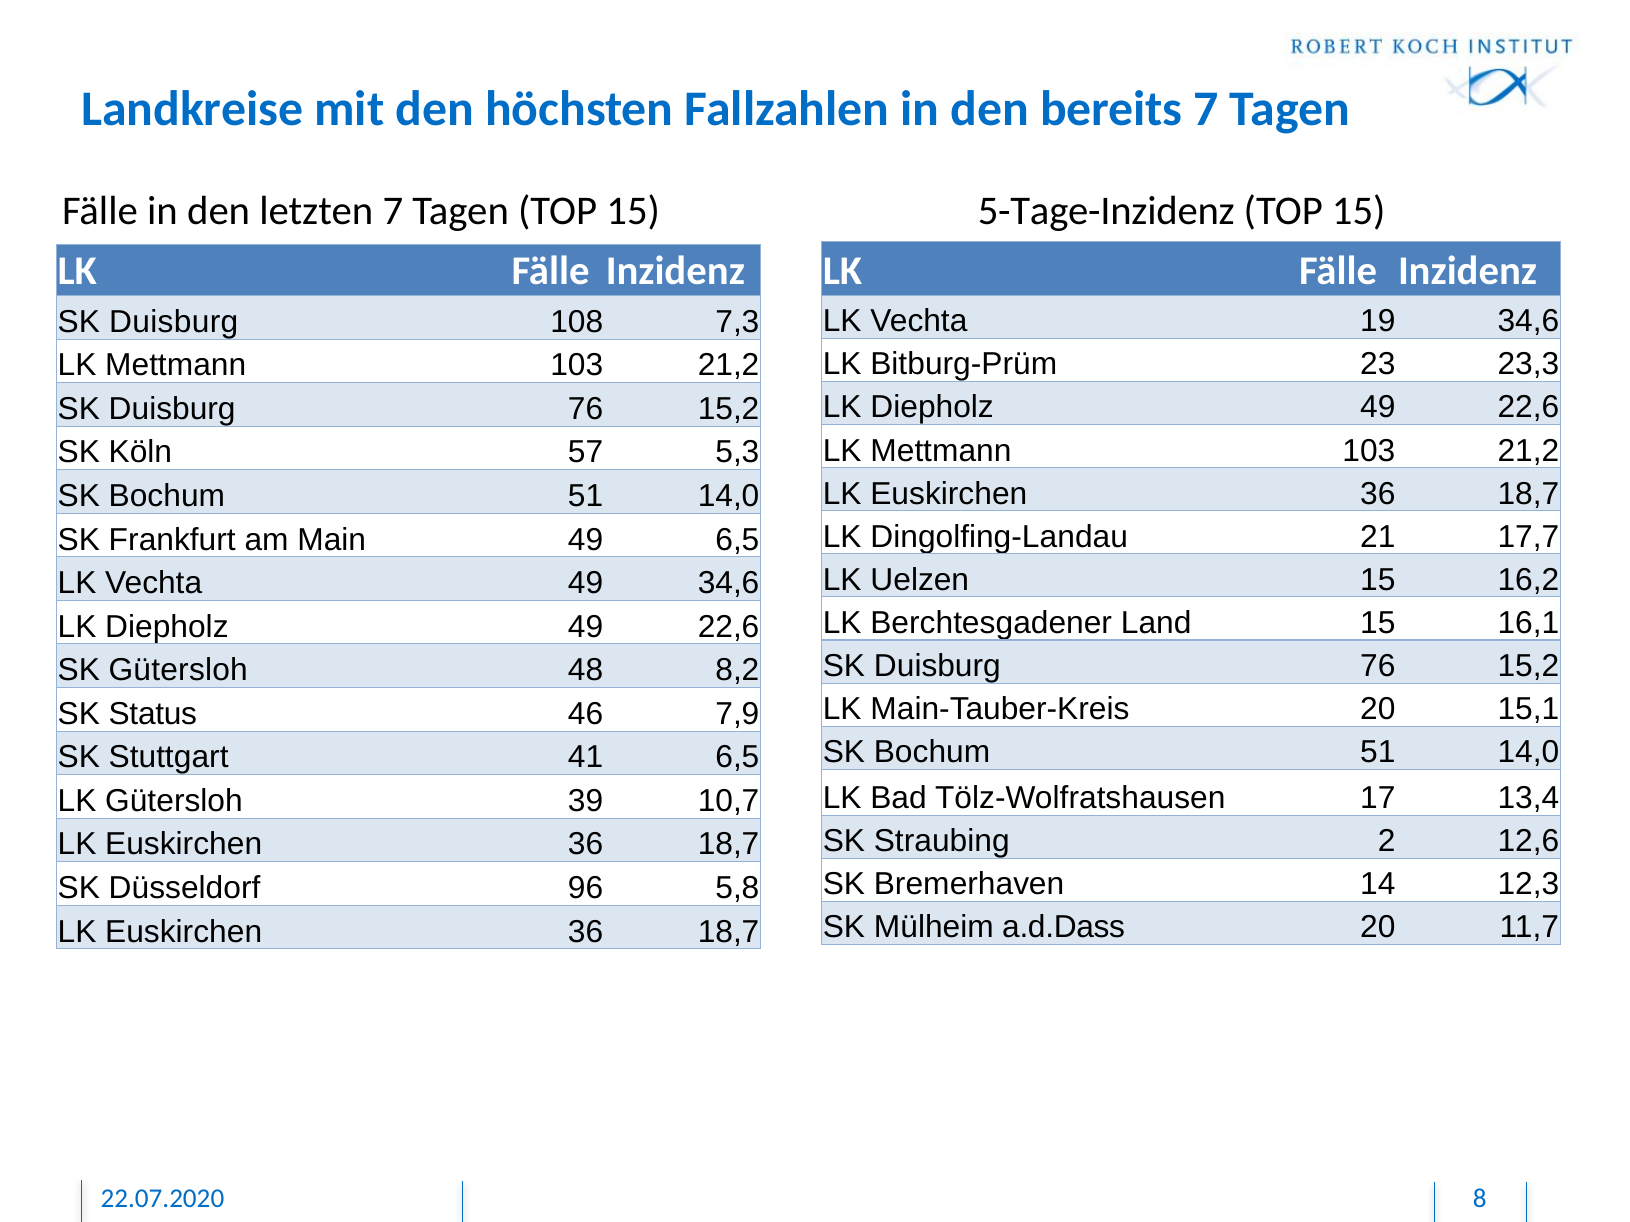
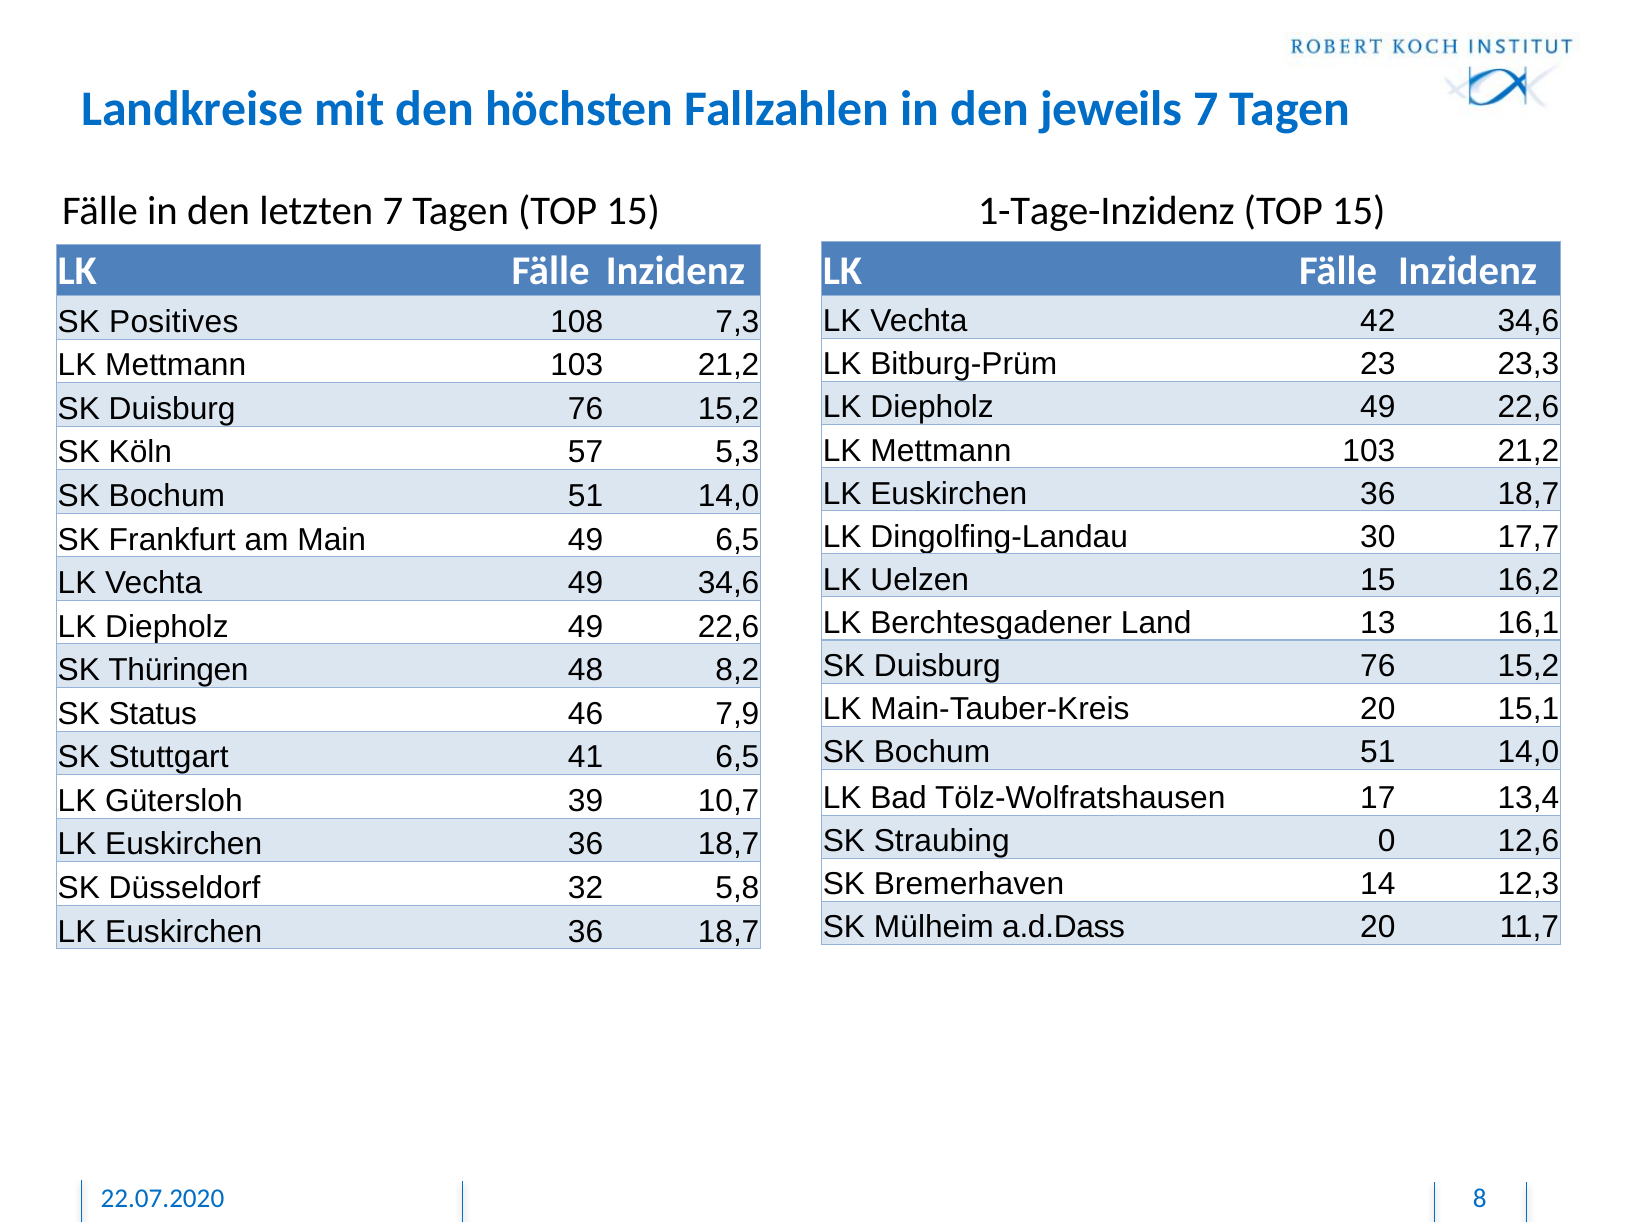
bereits: bereits -> jeweils (1111, 109)
5-Tage-Inzidenz: 5-Tage-Inzidenz -> 1-Tage-Inzidenz (1106, 211)
19: 19 -> 42 (1378, 322)
Duisburg: Duisburg -> Positives (174, 322)
21: 21 -> 30 (1378, 537)
Land 15: 15 -> 13 (1378, 623)
SK Gütersloh: Gütersloh -> Thüringen (179, 671)
2: 2 -> 0 (1387, 842)
96: 96 -> 32 (586, 888)
